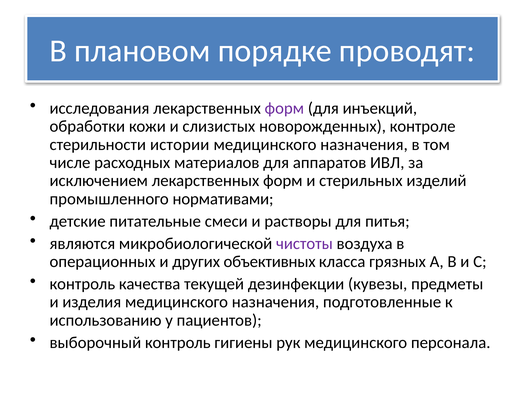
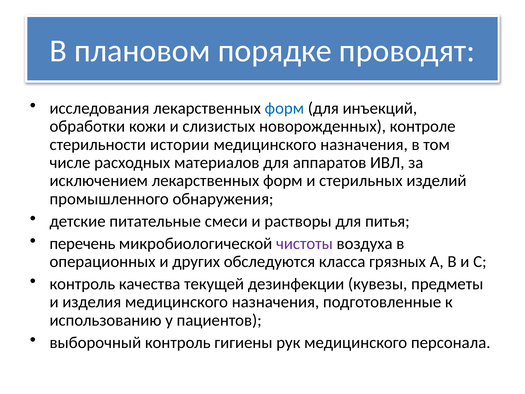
форм colour: purple -> blue (284, 108)
нормативами: нормативами -> обнаружения (223, 199)
являются: являются -> перечень (82, 243)
объективных: объективных -> обследуются (270, 261)
